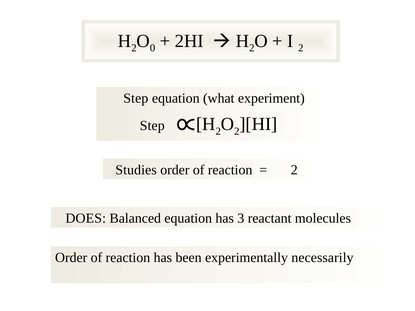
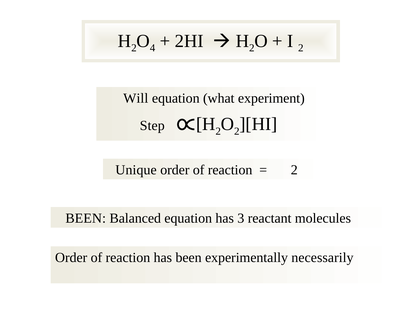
0: 0 -> 4 (153, 48)
Step: Step -> Will (136, 98)
Studies: Studies -> Unique (136, 170)
DOES: DOES -> BEEN (86, 219)
